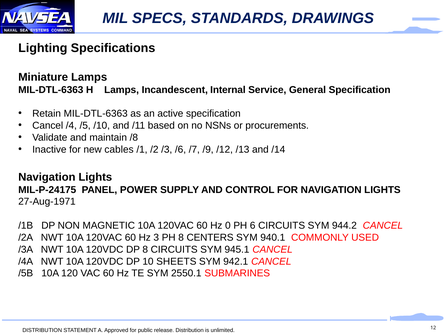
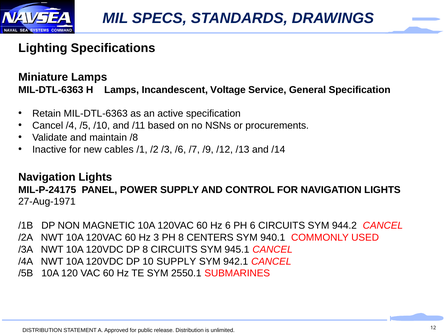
Internal: Internal -> Voltage (228, 90)
Hz 0: 0 -> 6 (228, 226)
10 SHEETS: SHEETS -> SUPPLY (176, 261)
